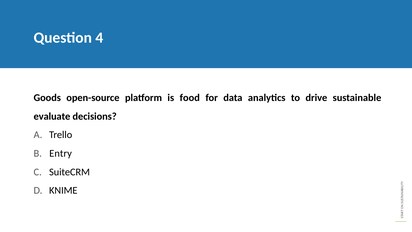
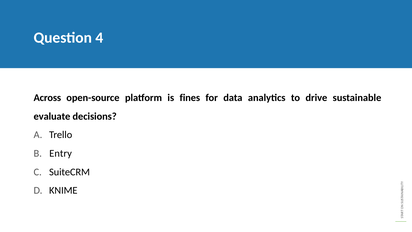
Goods: Goods -> Across (47, 98)
food: food -> fines (190, 98)
